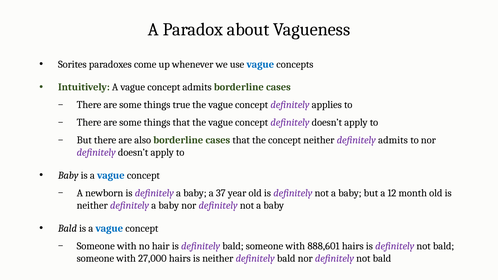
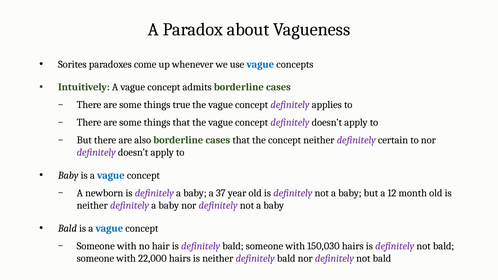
definitely admits: admits -> certain (393, 140)
888,601: 888,601 -> 150,030 (323, 246)
27,000: 27,000 -> 22,000 (152, 259)
